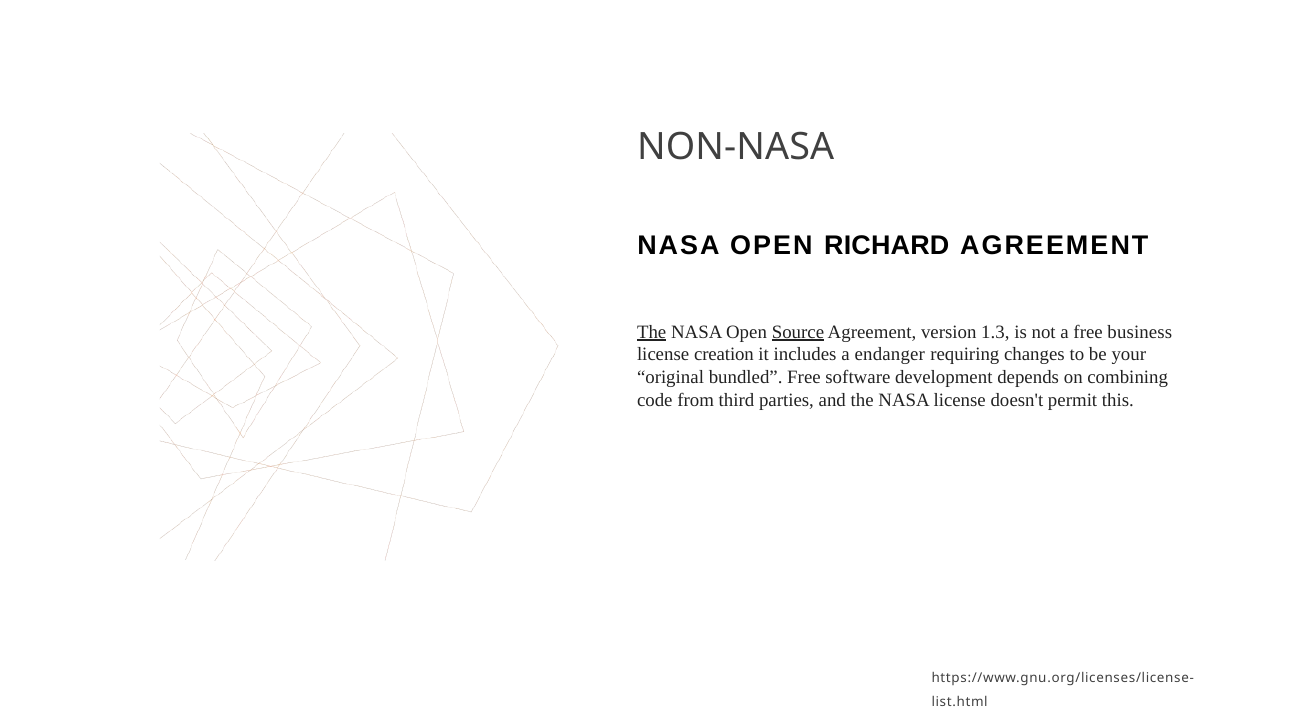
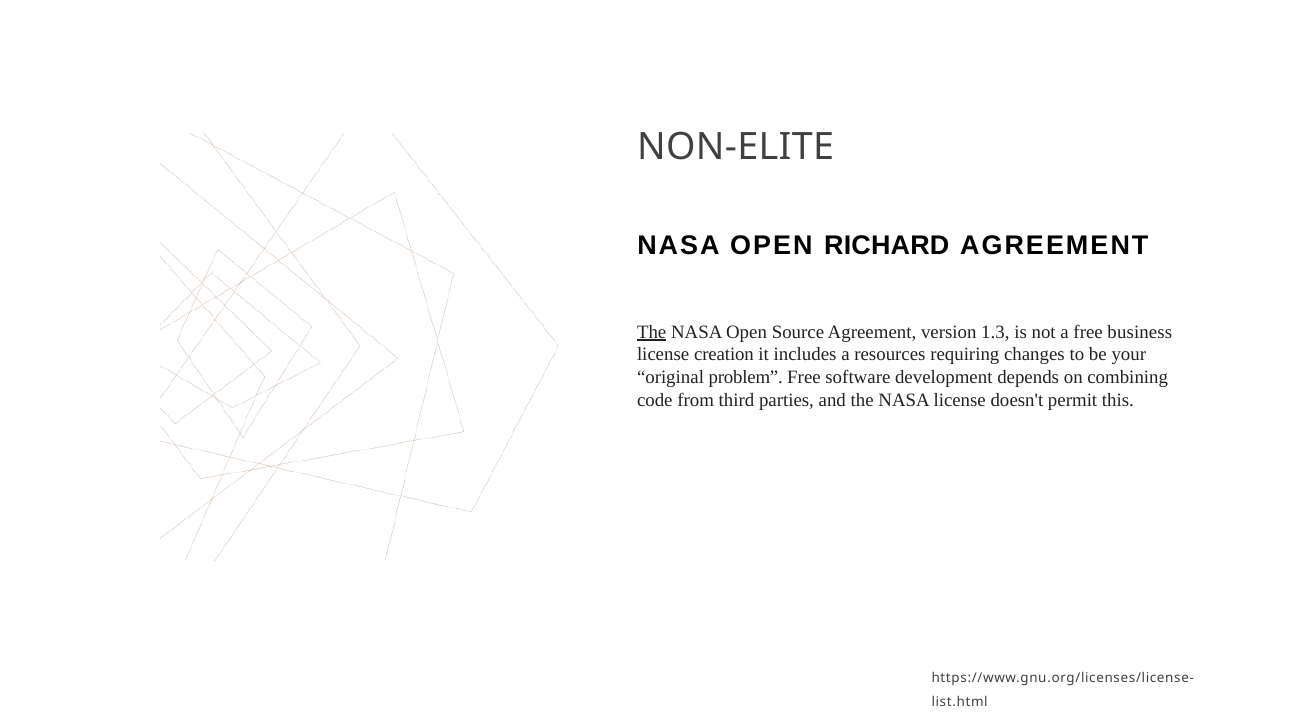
NON-NASA: NON-NASA -> NON-ELITE (736, 147)
Source underline: present -> none (798, 332)
endanger: endanger -> resources (890, 354)
bundled: bundled -> problem (746, 377)
